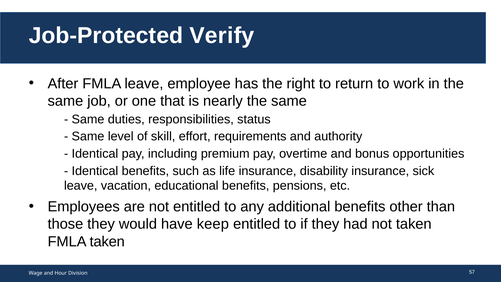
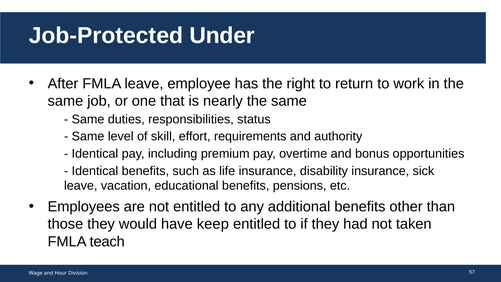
Verify: Verify -> Under (222, 35)
FMLA taken: taken -> teach (107, 241)
